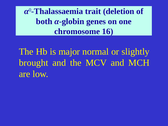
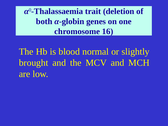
major: major -> blood (69, 52)
